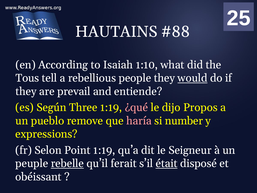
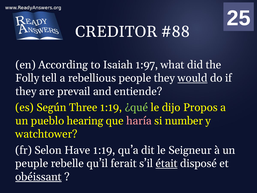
HAUTAINS: HAUTAINS -> CREDITOR (116, 32)
1:10: 1:10 -> 1:97 (147, 65)
Tous: Tous -> Folly (27, 78)
¿qué colour: pink -> light green (136, 107)
remove: remove -> hearing (85, 121)
expressions: expressions -> watchtower (46, 134)
Point: Point -> Have (77, 150)
rebelle underline: present -> none (67, 163)
obéissant underline: none -> present (38, 177)
